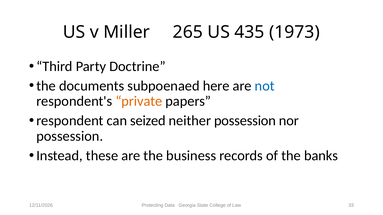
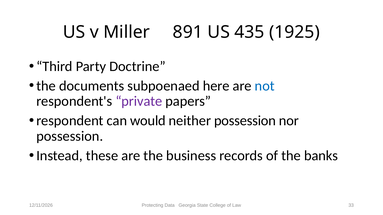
265: 265 -> 891 (188, 32)
1973: 1973 -> 1925 (294, 32)
private colour: orange -> purple (139, 101)
seized: seized -> would (148, 121)
